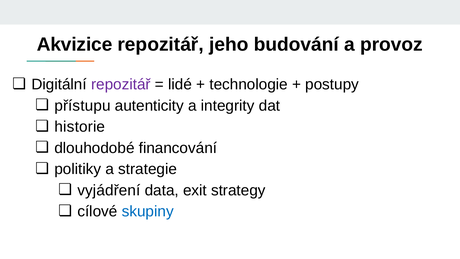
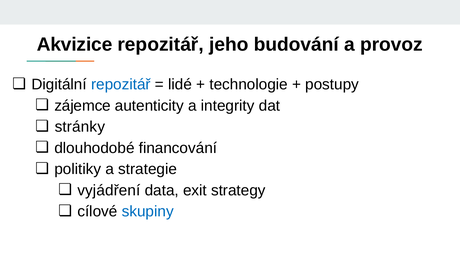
repozitář colour: purple -> blue (121, 84)
přístupu: přístupu -> zájemce (83, 106)
historie: historie -> stránky (80, 127)
